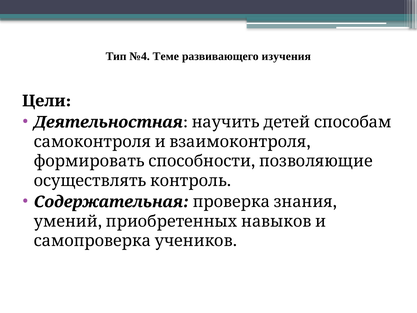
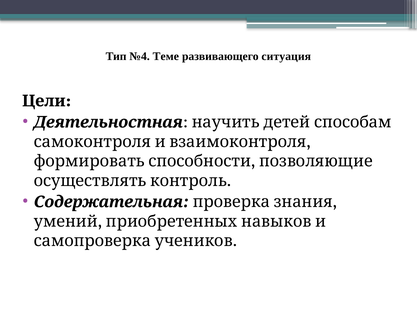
изучения: изучения -> ситуация (286, 56)
